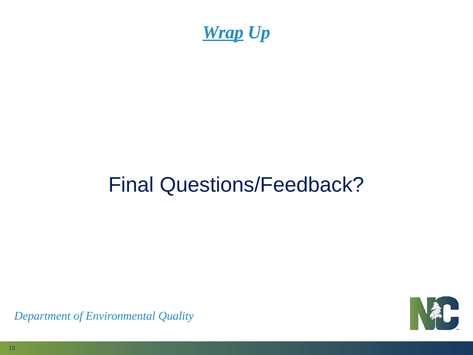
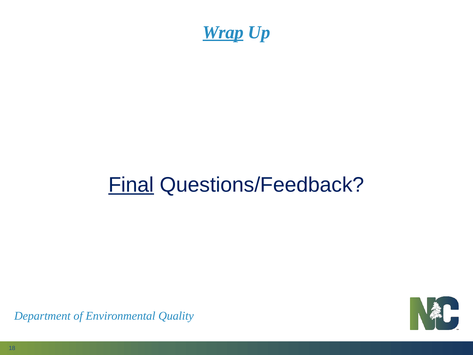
Final underline: none -> present (131, 185)
